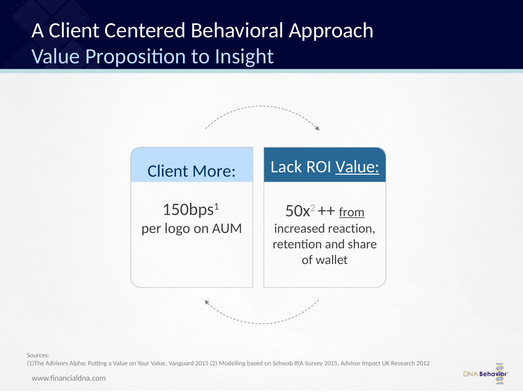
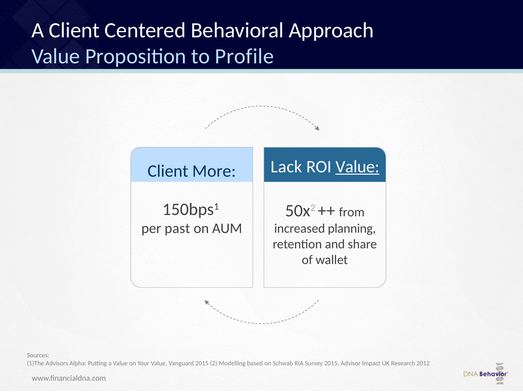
Insight: Insight -> Profile (244, 56)
from underline: present -> none (352, 212)
logo: logo -> past (177, 228)
reaction: reaction -> planning (352, 229)
